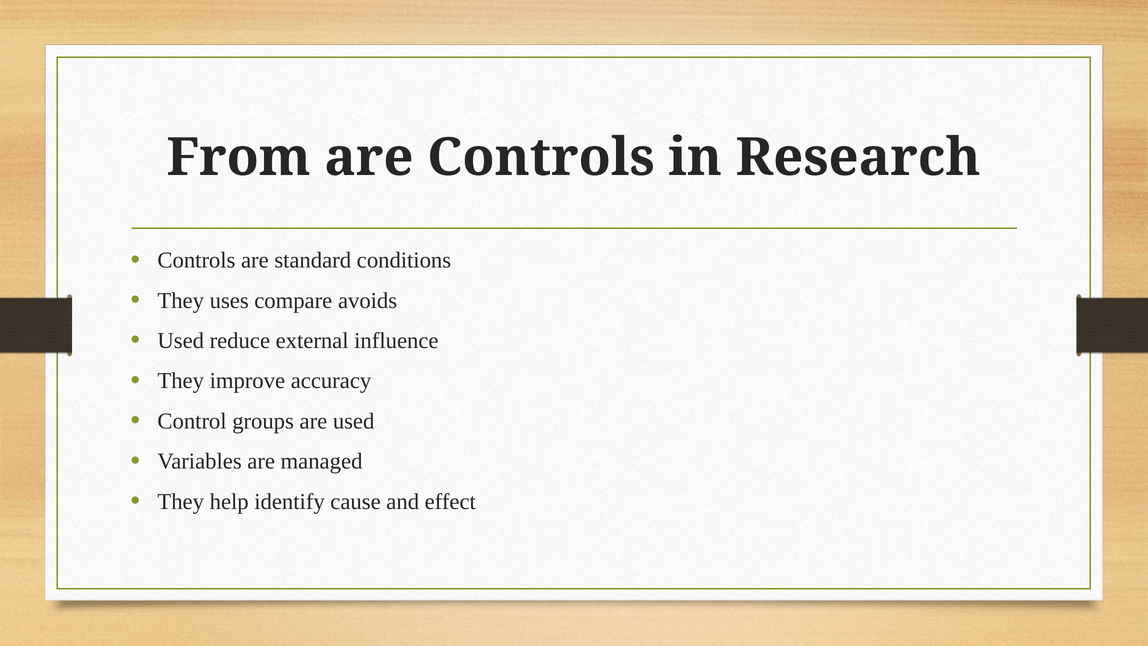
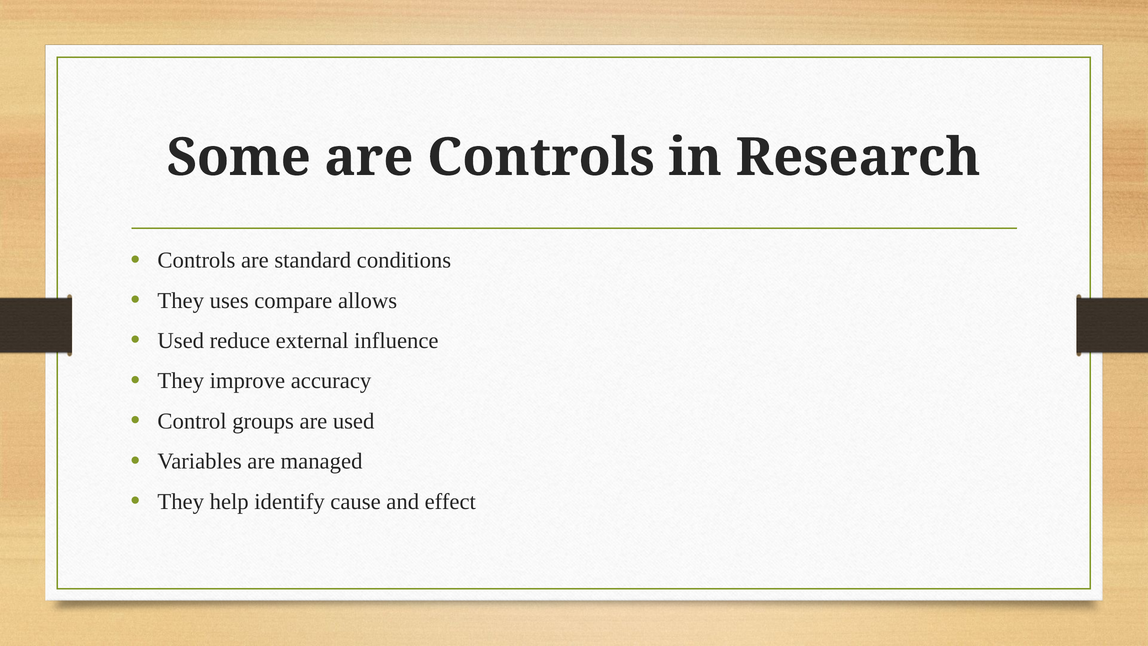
From: From -> Some (239, 158)
avoids: avoids -> allows (368, 300)
